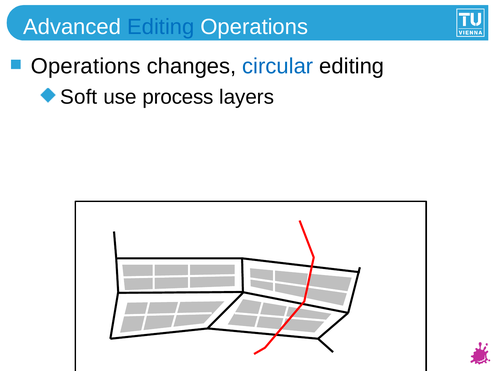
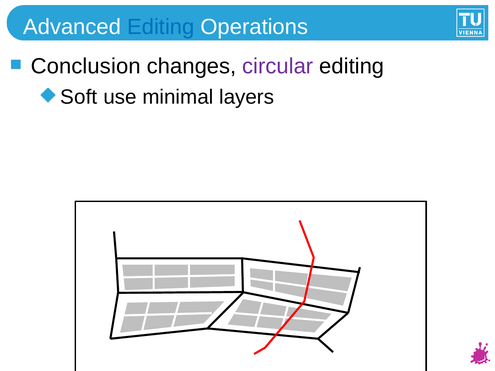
Operations: Operations -> Conclusion (86, 66)
circular colour: blue -> purple (278, 66)
process: process -> minimal (178, 97)
